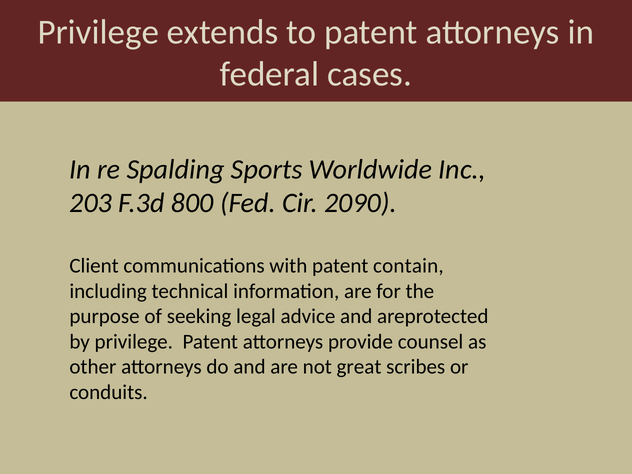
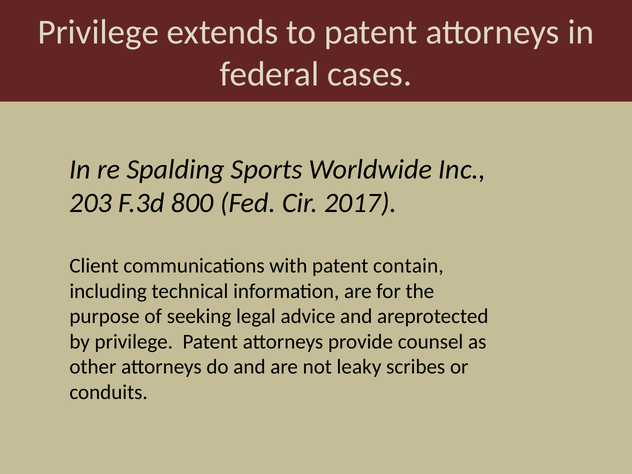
2090: 2090 -> 2017 (360, 203)
great: great -> leaky (359, 367)
